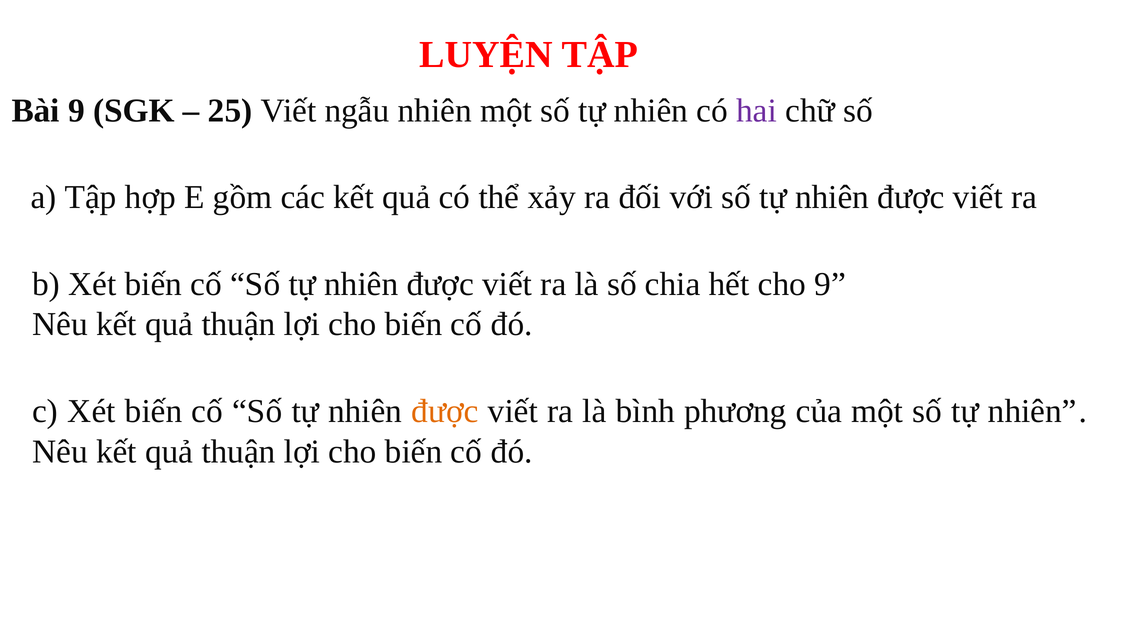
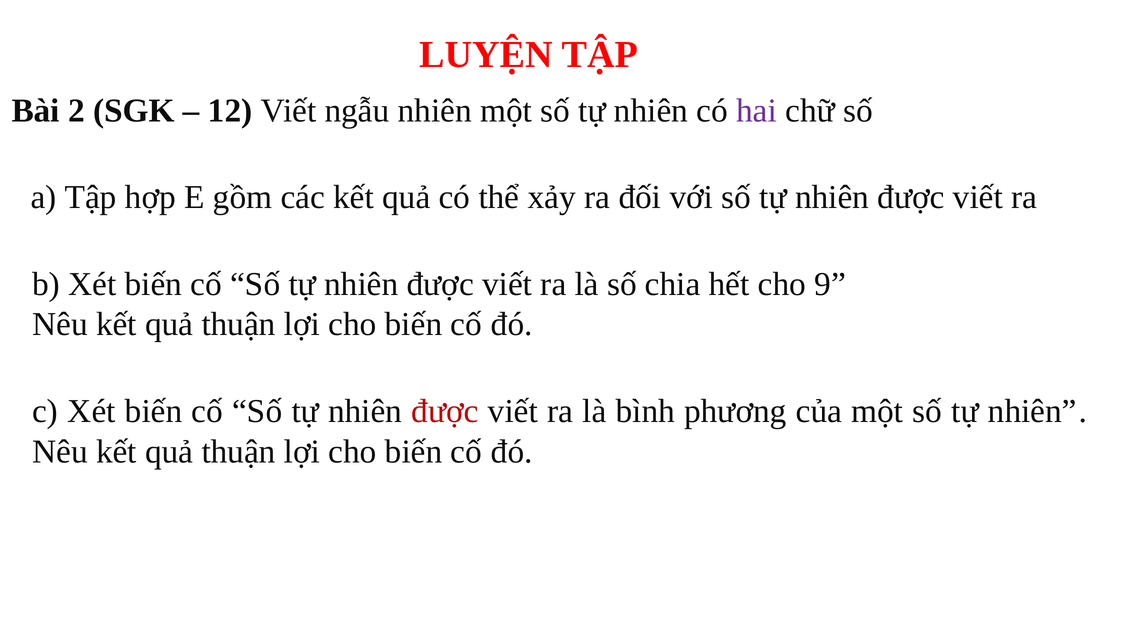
Bài 9: 9 -> 2 (76, 111)
25: 25 -> 12 (230, 111)
được colour: orange -> red (445, 412)
